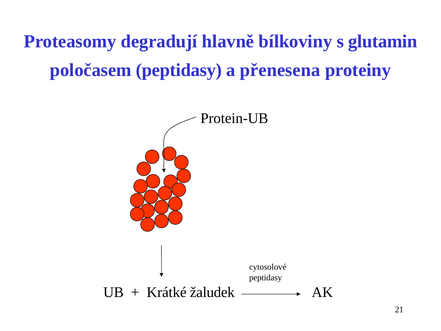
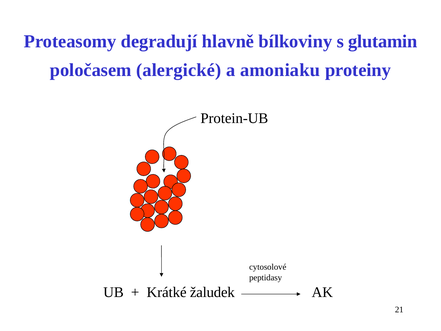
poločasem peptidasy: peptidasy -> alergické (179, 70)
přenesena: přenesena -> amoniaku (280, 70)
